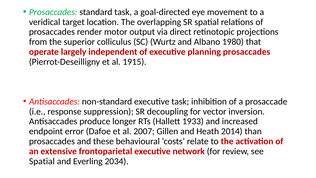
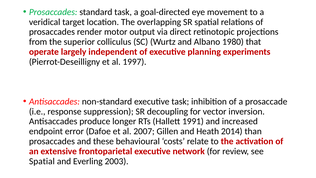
planning prosaccades: prosaccades -> experiments (247, 52)
1915: 1915 -> 1997 (135, 62)
1933: 1933 -> 1991 (193, 121)
2034: 2034 -> 2003 (117, 161)
